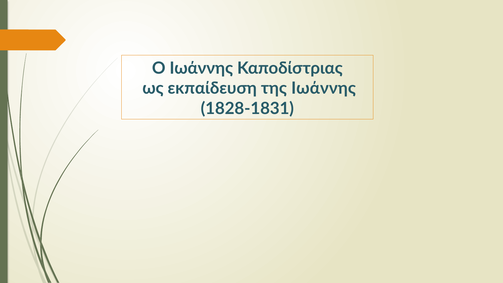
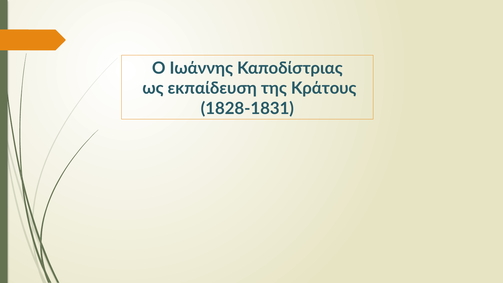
της Ιωάννης: Ιωάννης -> Κράτους (324, 88)
